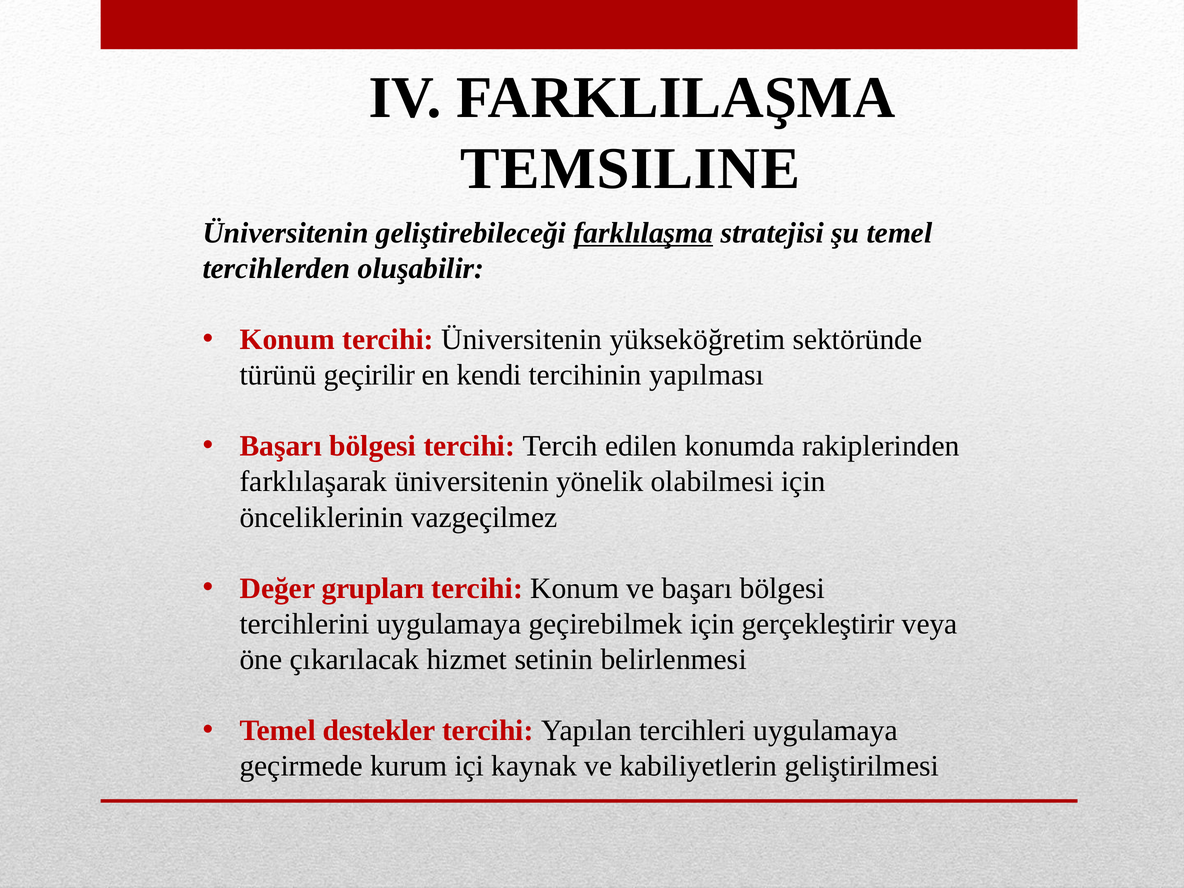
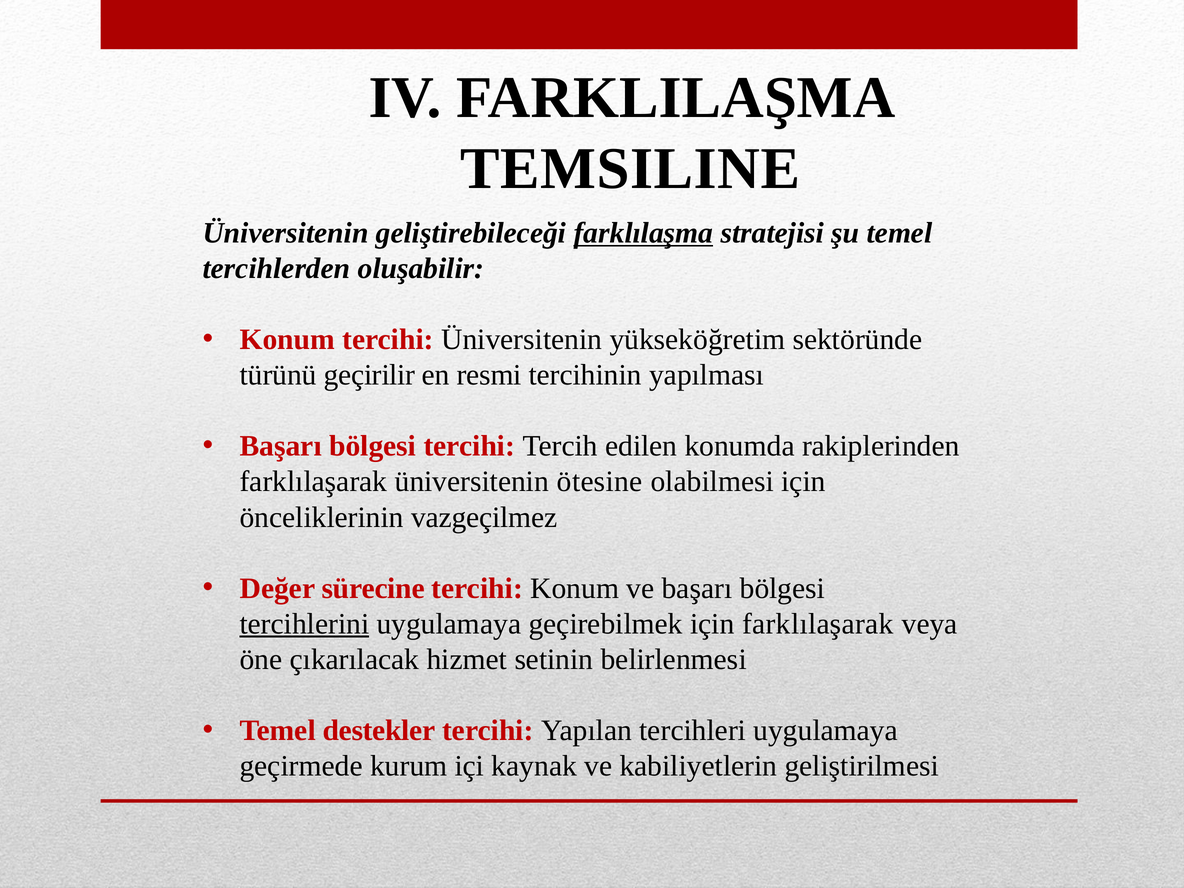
kendi: kendi -> resmi (489, 375)
yönelik: yönelik -> ötesine (600, 482)
grupları: grupları -> sürecine (373, 588)
tercihlerini underline: none -> present (304, 624)
için gerçekleştirir: gerçekleştirir -> farklılaşarak (818, 624)
